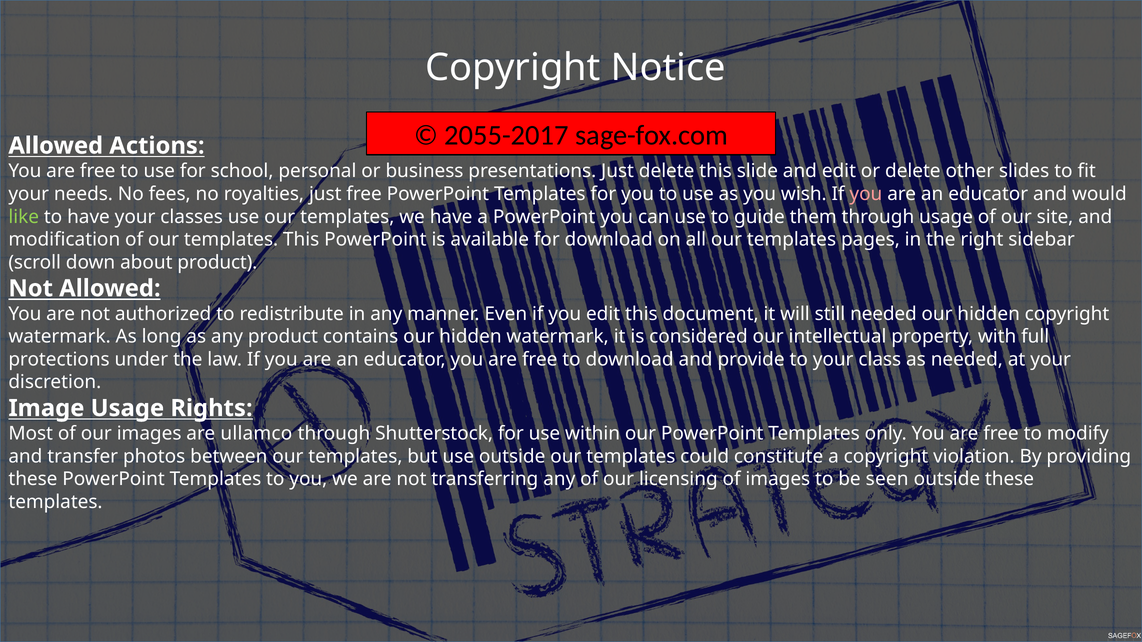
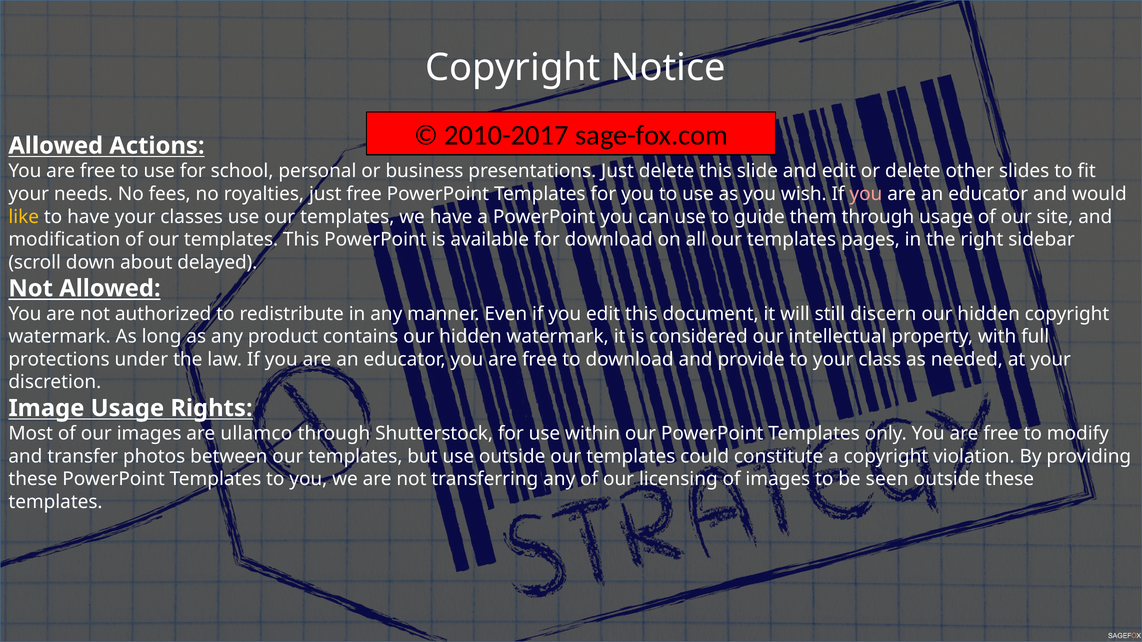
2055-2017: 2055-2017 -> 2010-2017 (507, 136)
like colour: light green -> yellow (24, 217)
about product: product -> delayed (217, 263)
still needed: needed -> discern (883, 314)
